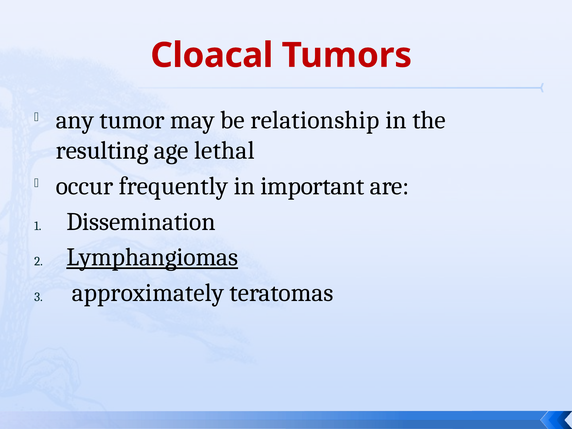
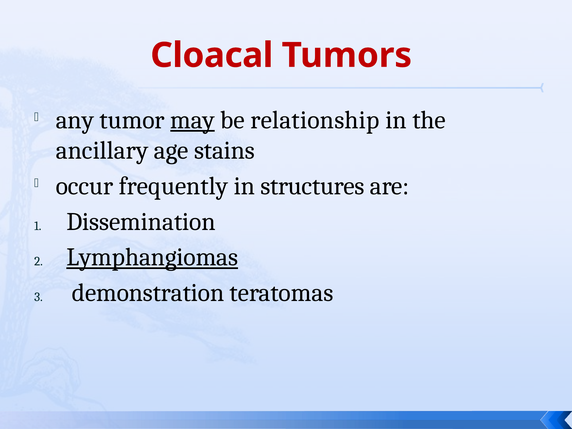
may underline: none -> present (193, 120)
resulting: resulting -> ancillary (102, 150)
lethal: lethal -> stains (225, 150)
important: important -> structures (312, 186)
approximately: approximately -> demonstration (148, 293)
